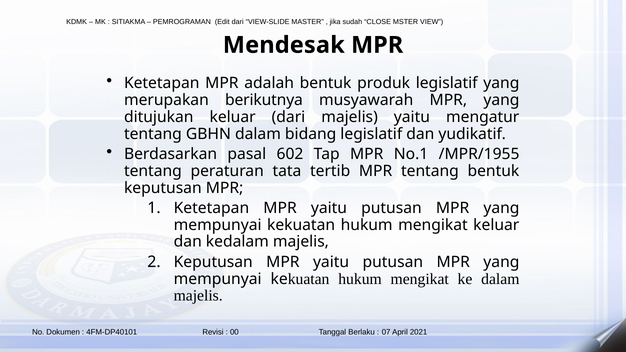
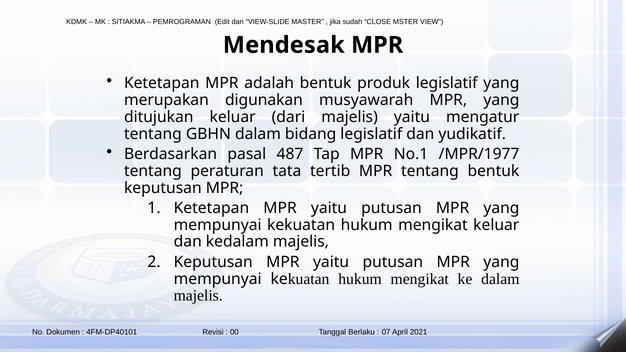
berikutnya: berikutnya -> digunakan (264, 100)
602: 602 -> 487 (290, 154)
/MPR/1955: /MPR/1955 -> /MPR/1977 (479, 154)
